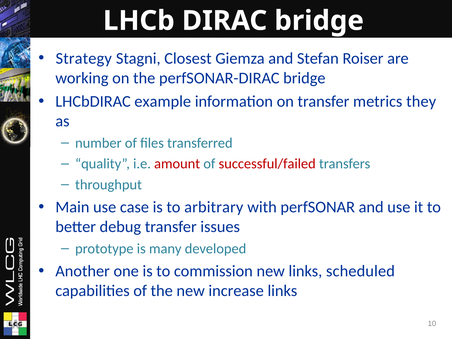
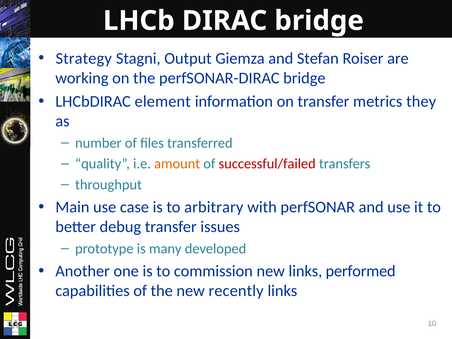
Closest: Closest -> Output (188, 58)
example: example -> element (163, 102)
amount colour: red -> orange (177, 164)
scheduled: scheduled -> performed (361, 271)
increase: increase -> recently (236, 291)
